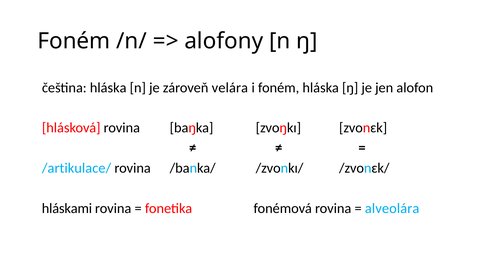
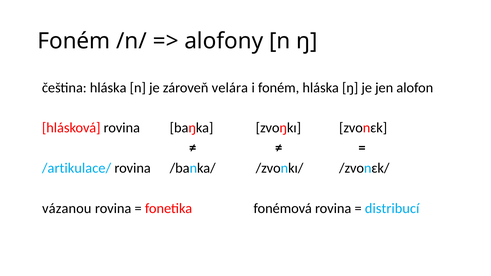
hláskami: hláskami -> vázanou (67, 208)
alveolára: alveolára -> distribucí (392, 208)
